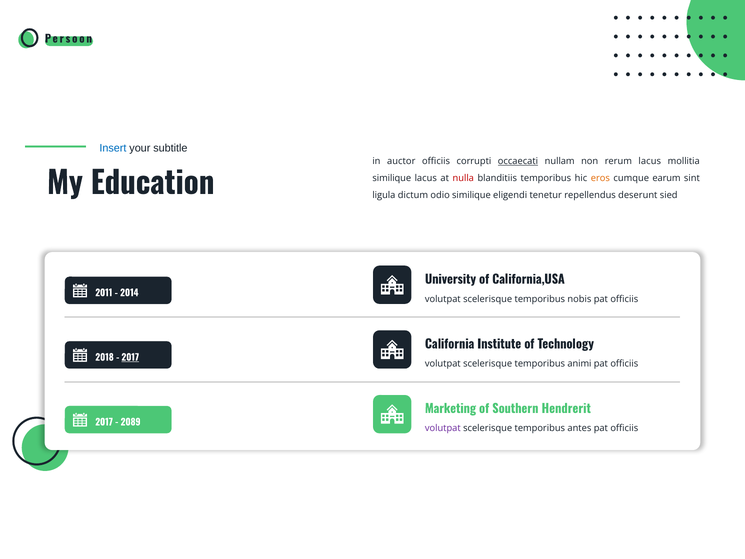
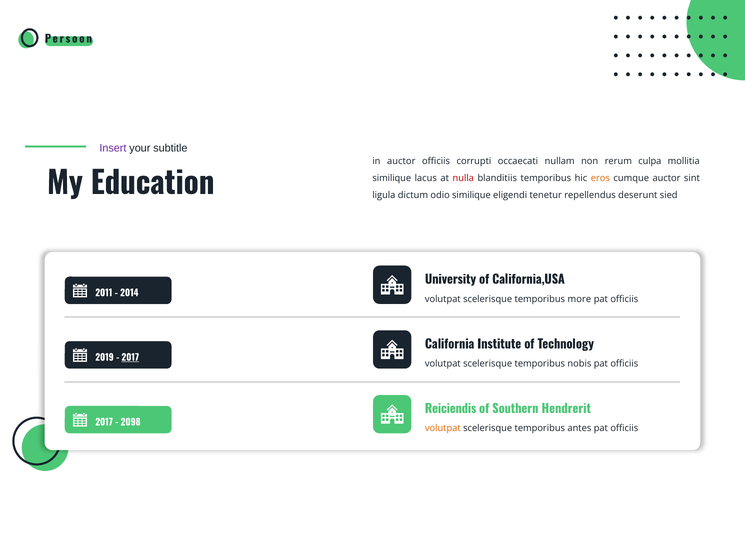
Insert colour: blue -> purple (113, 148)
occaecati underline: present -> none (518, 161)
rerum lacus: lacus -> culpa (650, 161)
cumque earum: earum -> auctor (666, 178)
nobis: nobis -> more (579, 299)
2018: 2018 -> 2019 (105, 357)
animi: animi -> nobis (579, 364)
Marketing: Marketing -> Reiciendis (451, 409)
2089: 2089 -> 2098 (131, 422)
volutpat colour: purple -> orange (443, 428)
